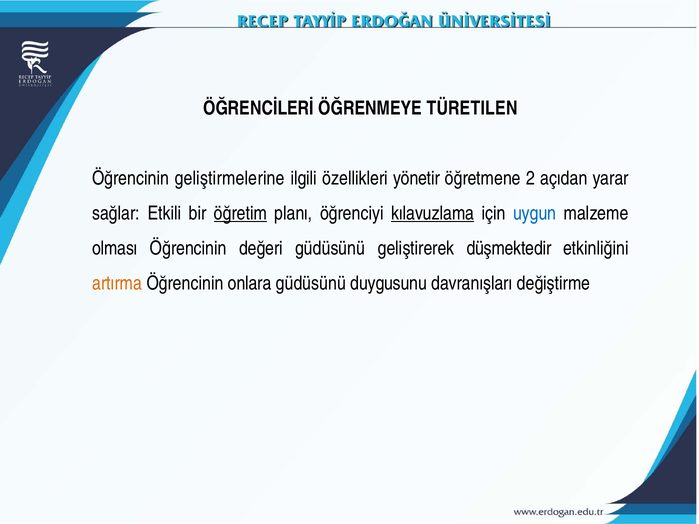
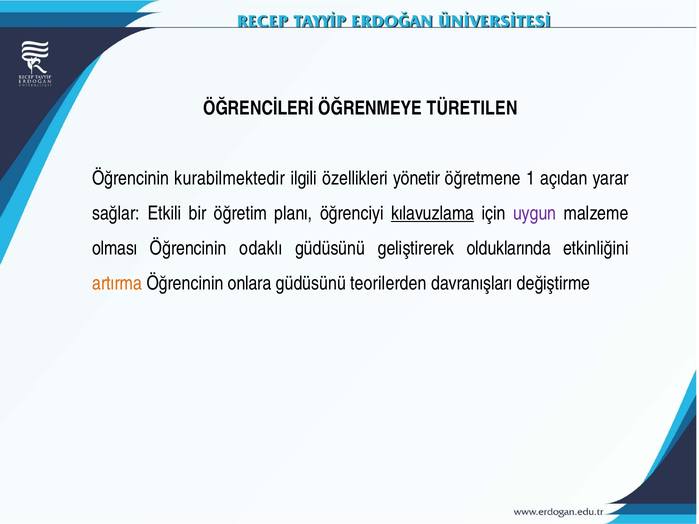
geliştirmelerine: geliştirmelerine -> kurabilmektedir (230, 178)
2: 2 -> 1 (531, 178)
öğretim underline: present -> none (240, 213)
uygun colour: blue -> purple (535, 213)
değeri: değeri -> odaklı (261, 248)
düşmektedir: düşmektedir -> olduklarında (509, 248)
duygusunu: duygusunu -> teorilerden (389, 283)
